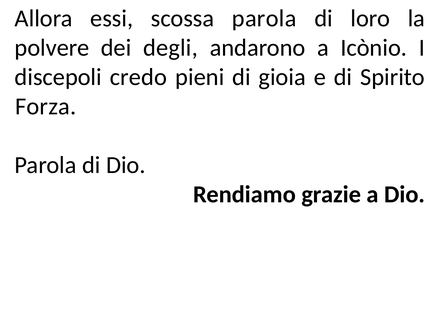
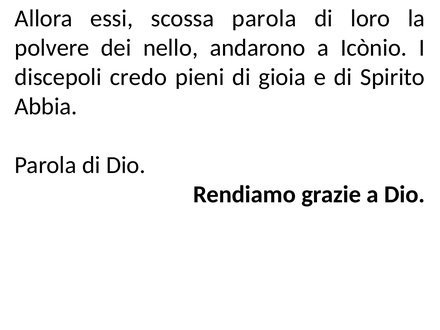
degli: degli -> nello (171, 48)
Forza: Forza -> Abbia (46, 107)
